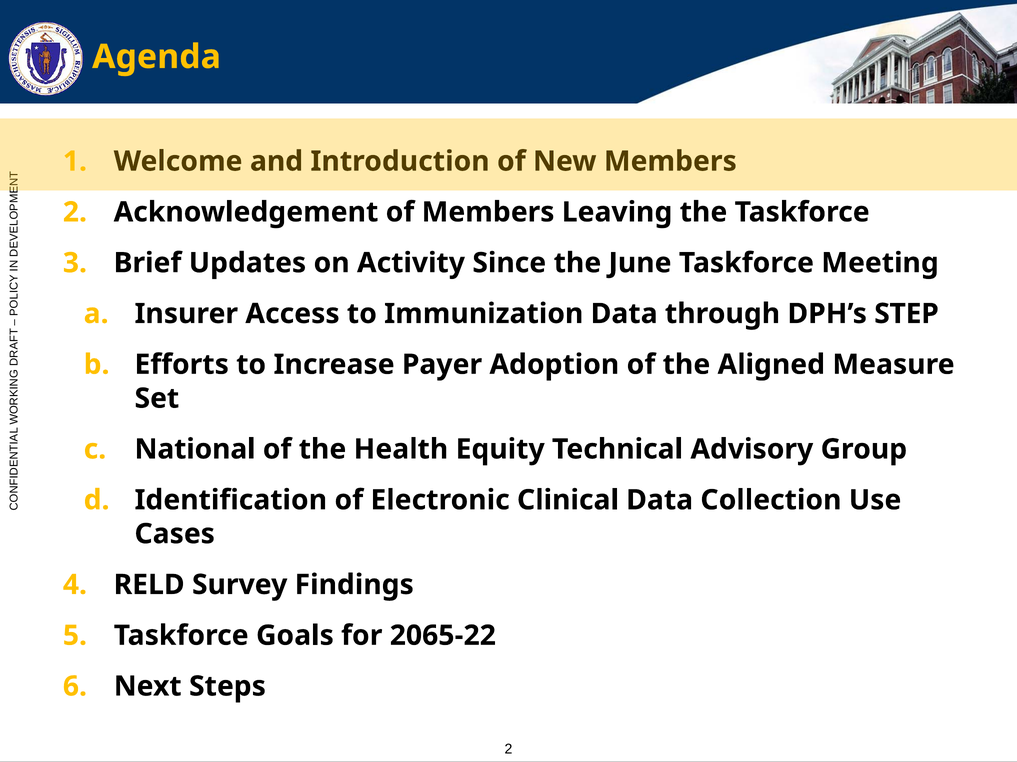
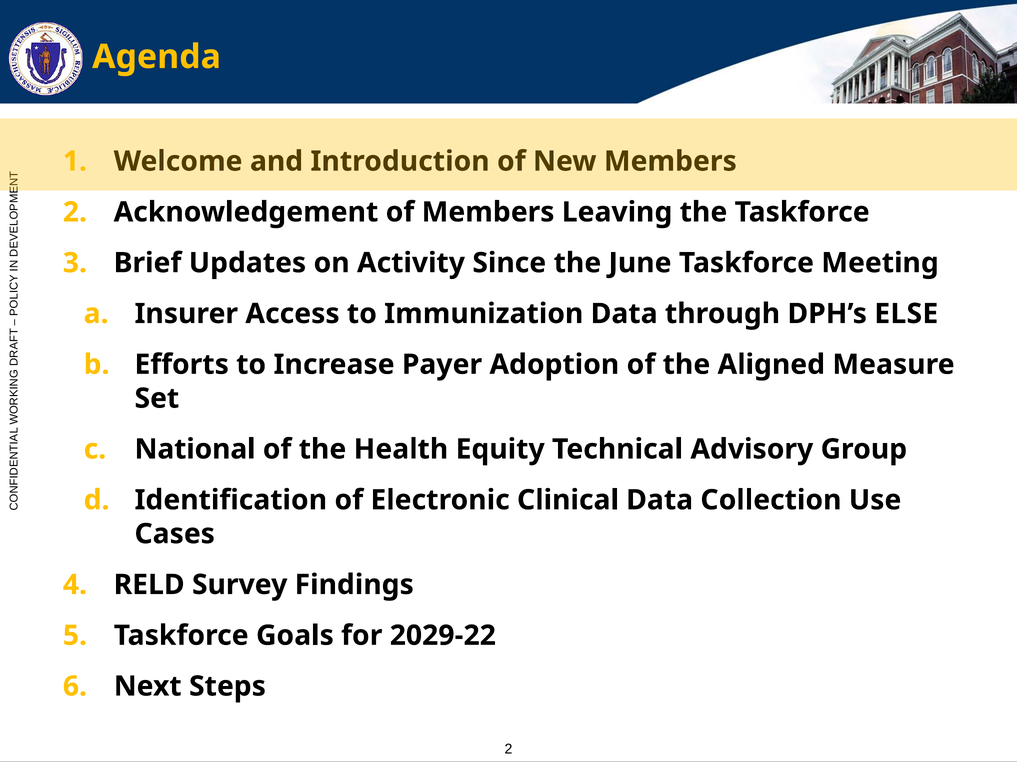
STEP: STEP -> ELSE (906, 314)
2065-22: 2065-22 -> 2029-22 (443, 636)
